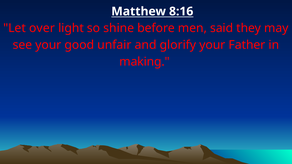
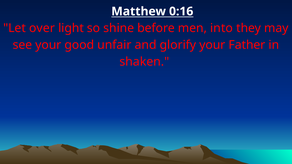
8:16: 8:16 -> 0:16 (181, 11)
said: said -> into (222, 28)
making: making -> shaken (144, 62)
